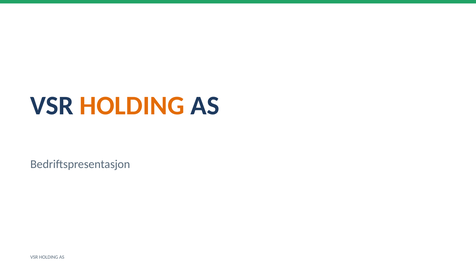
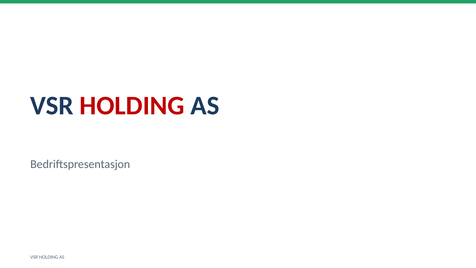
HOLDING colour: orange -> red (132, 106)
